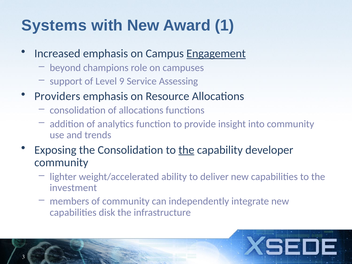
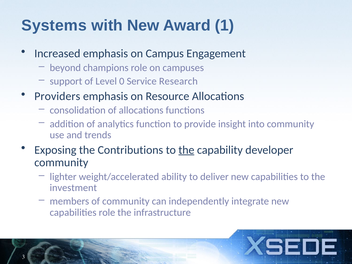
Engagement underline: present -> none (216, 54)
9: 9 -> 0 (122, 81)
Assessing: Assessing -> Research (178, 81)
the Consolidation: Consolidation -> Contributions (130, 150)
capabilities disk: disk -> role (107, 212)
